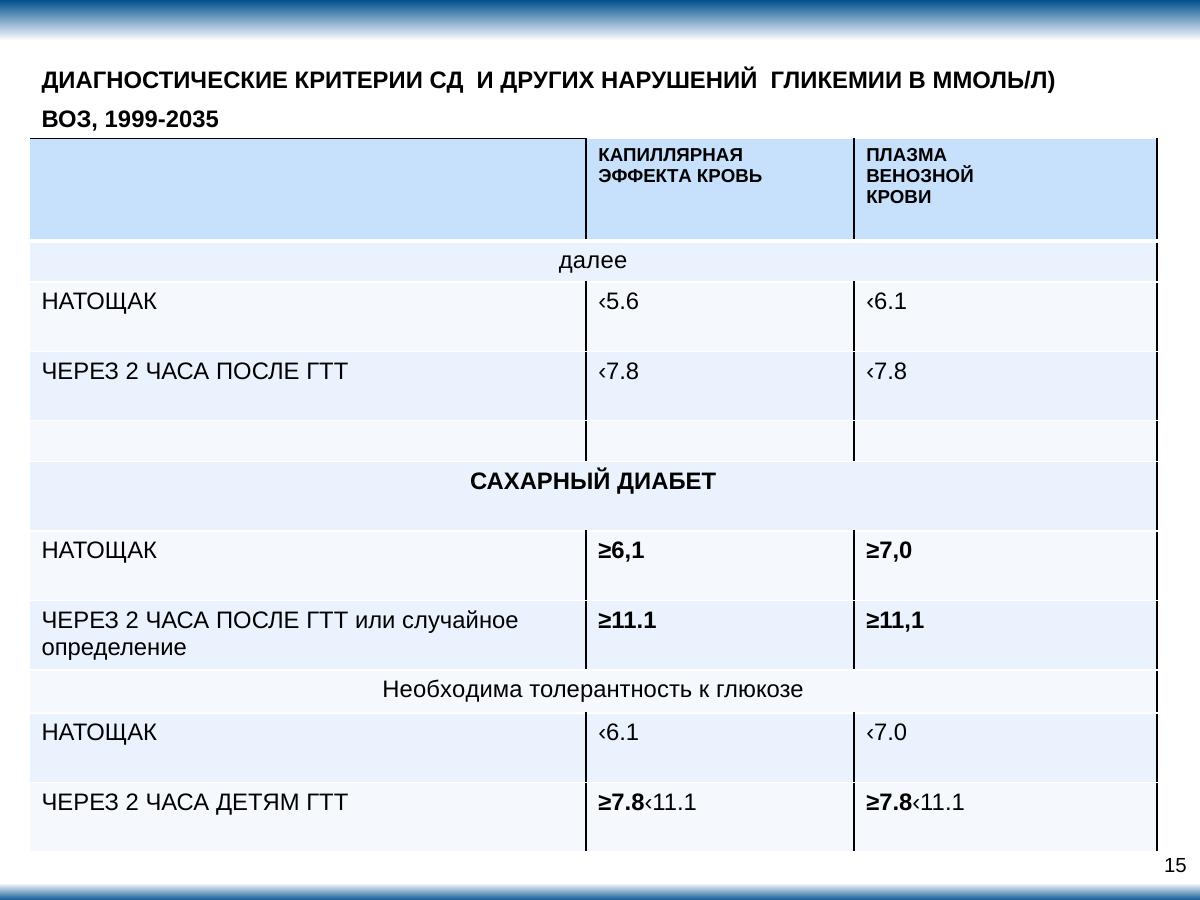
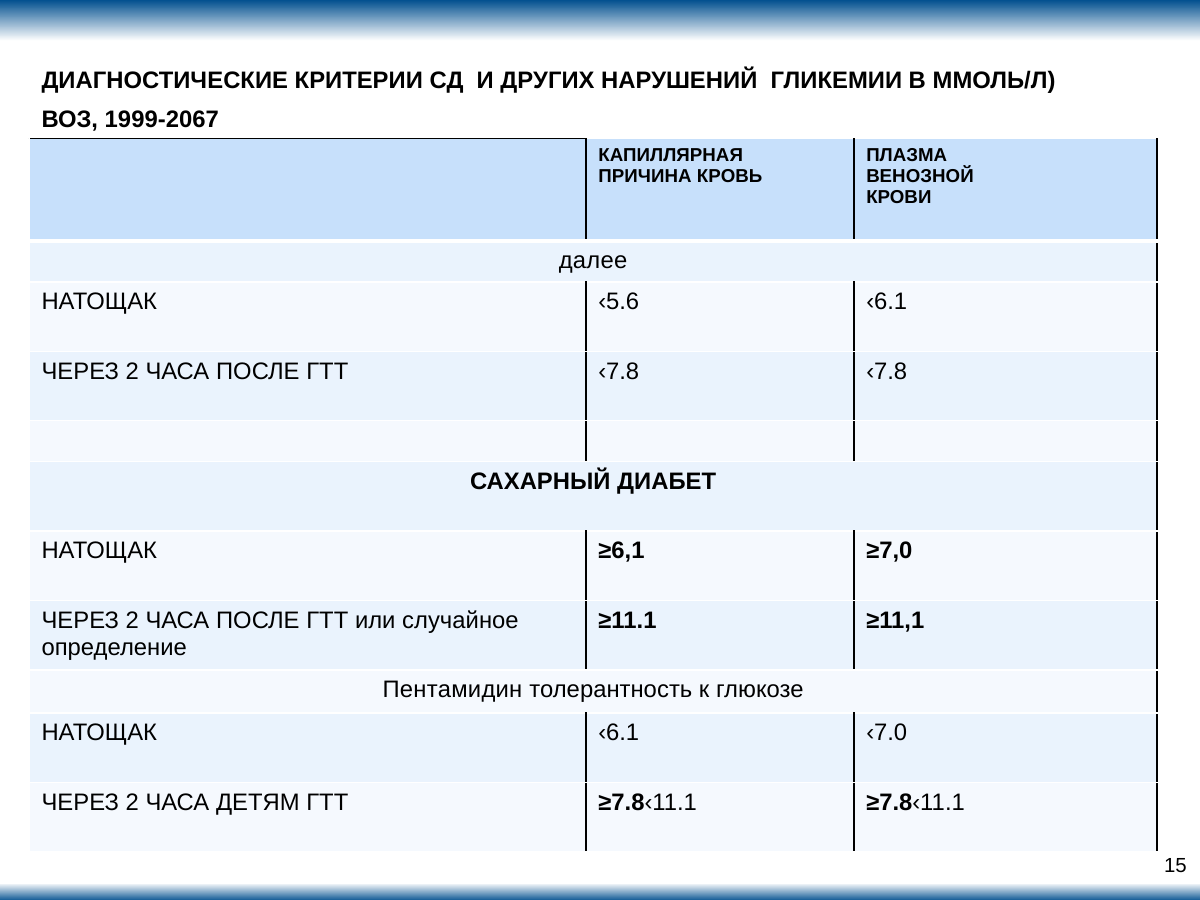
1999-2035: 1999-2035 -> 1999-2067 (162, 120)
ЭФФЕКТА: ЭФФЕКТА -> ПРИЧИНА (645, 176)
Необходима: Необходима -> Пентамидин (452, 690)
